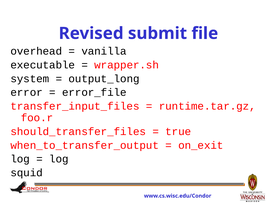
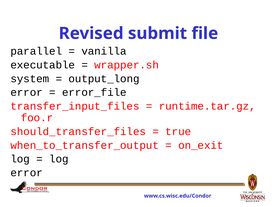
overhead: overhead -> parallel (36, 51)
squid: squid -> error (27, 173)
